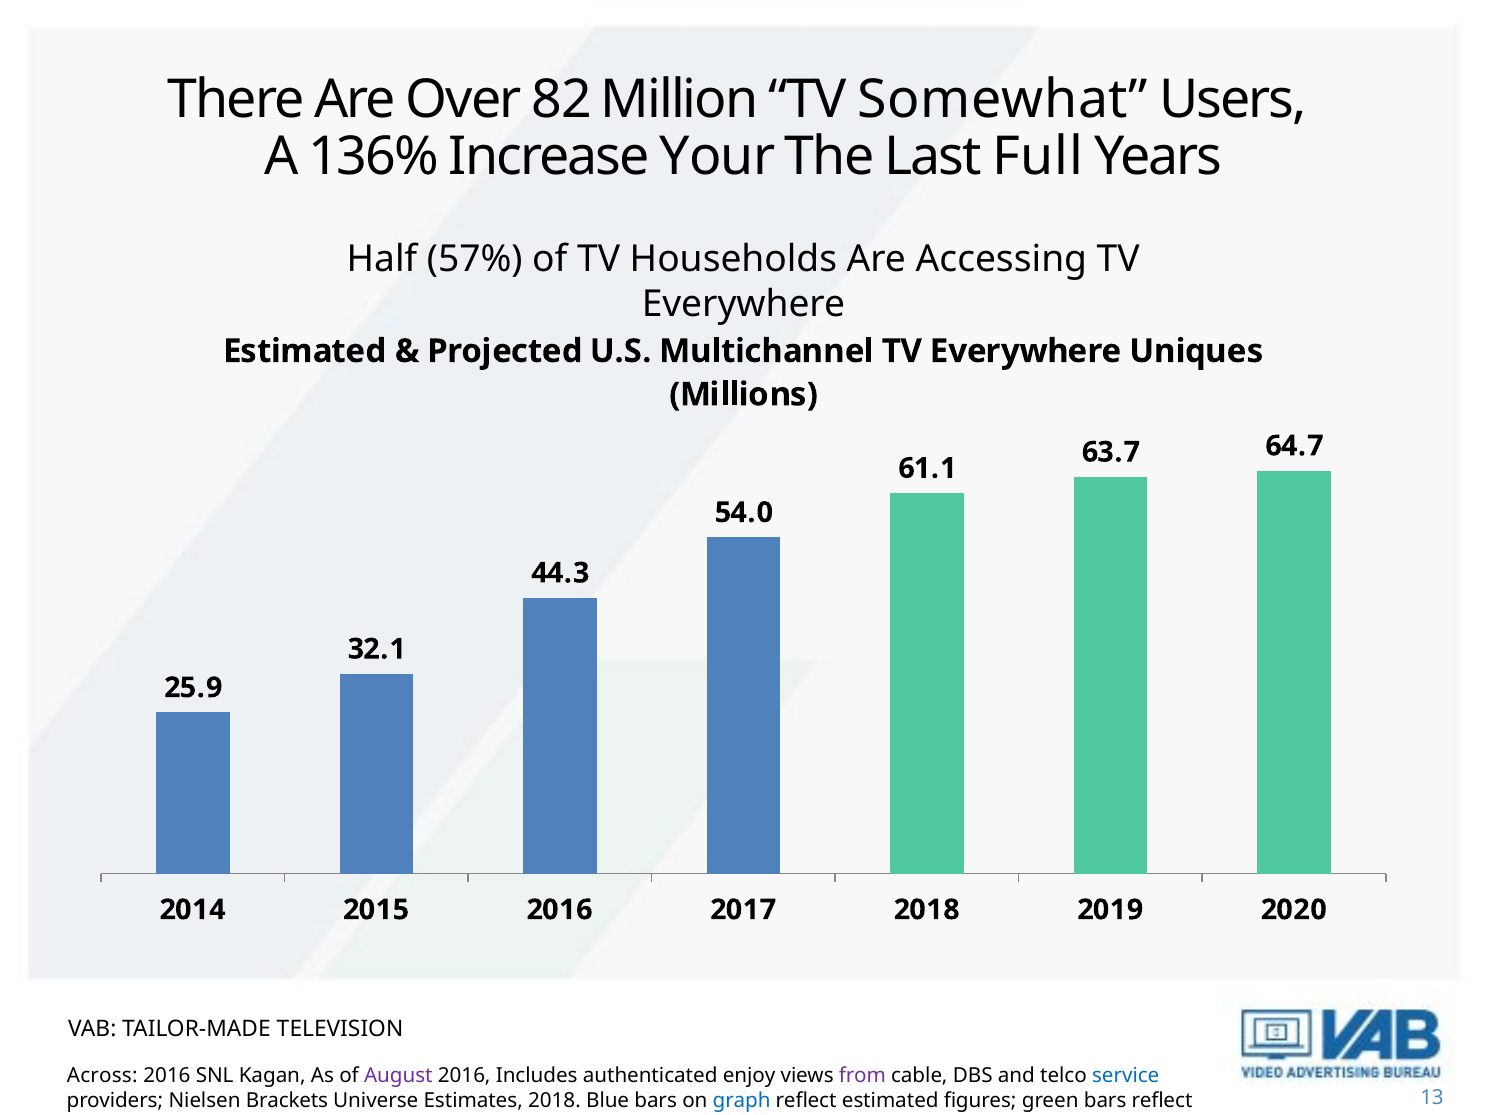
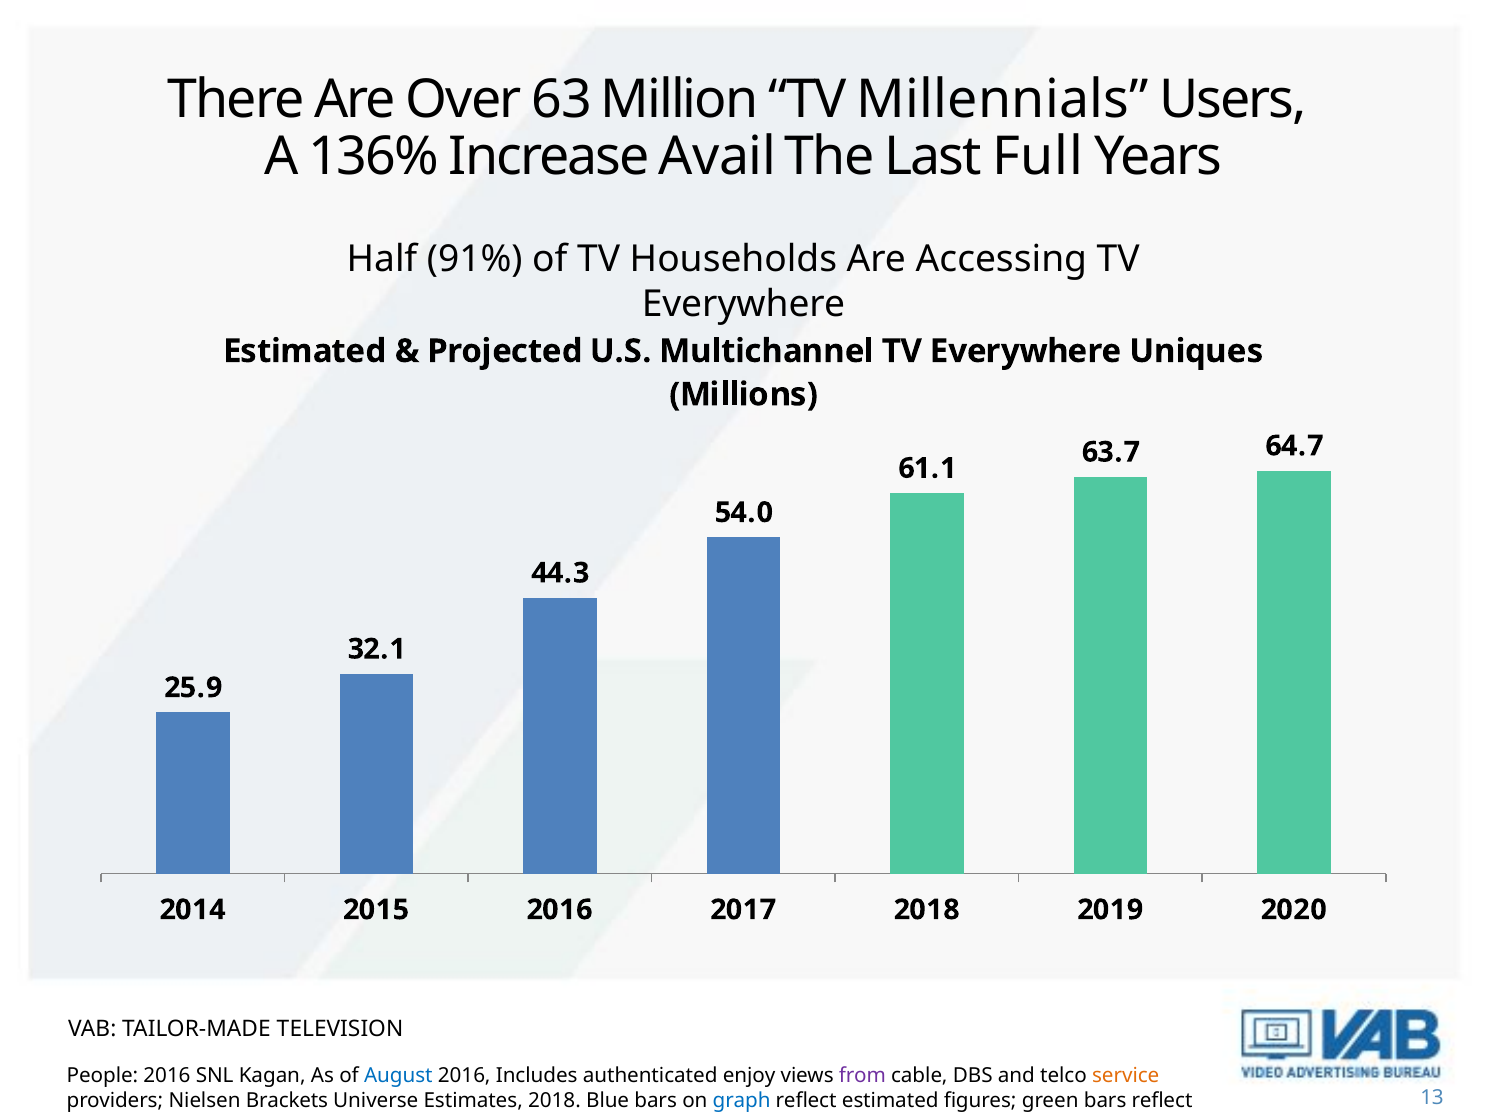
82: 82 -> 63 (562, 99)
Somewhat: Somewhat -> Millennials (1003, 99)
Your: Your -> Avail (718, 157)
57%: 57% -> 91% (475, 259)
Across: Across -> People (102, 1076)
August colour: purple -> blue (398, 1076)
service colour: blue -> orange (1126, 1076)
